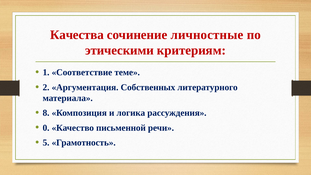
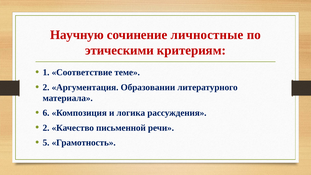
Качества: Качества -> Научную (77, 35)
Собственных: Собственных -> Образовании (148, 87)
8: 8 -> 6 (46, 113)
0: 0 -> 2 (46, 128)
